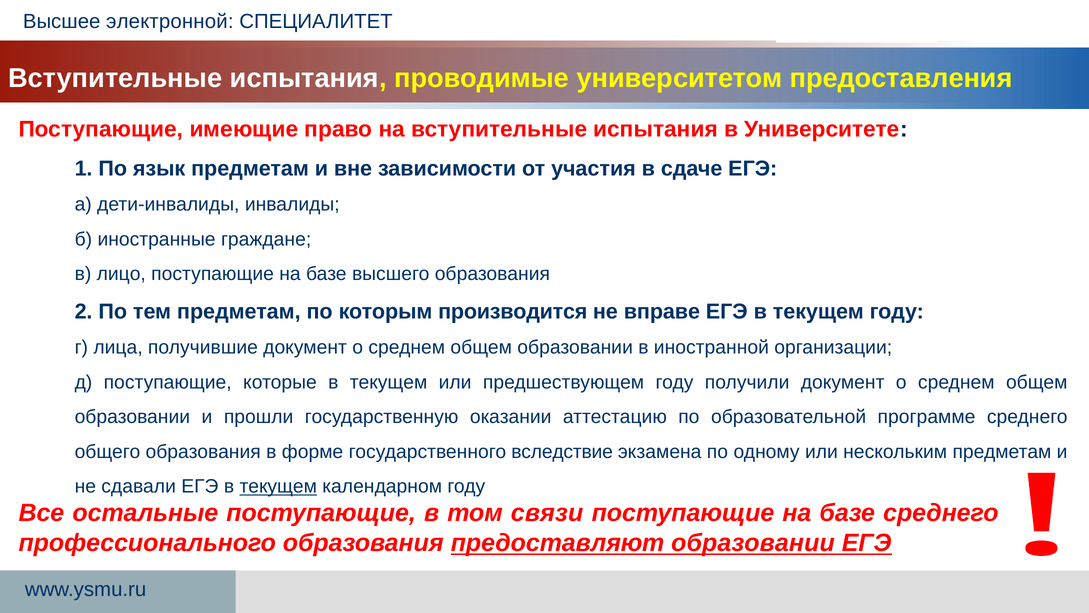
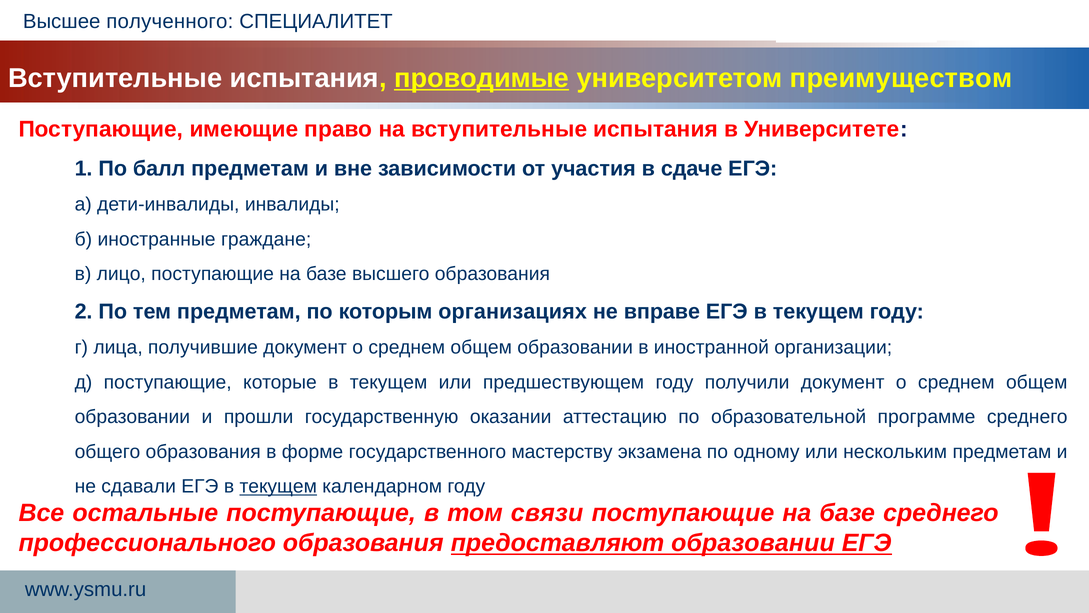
электронной: электронной -> полученного (170, 21)
проводимые underline: none -> present (482, 78)
предоставления: предоставления -> преимуществом (901, 78)
язык: язык -> балл (159, 168)
производится: производится -> организациях (513, 311)
вследствие: вследствие -> мастерству (562, 451)
